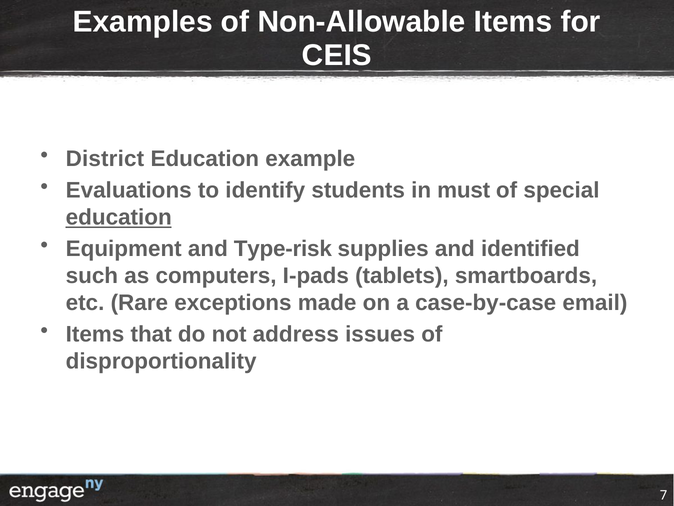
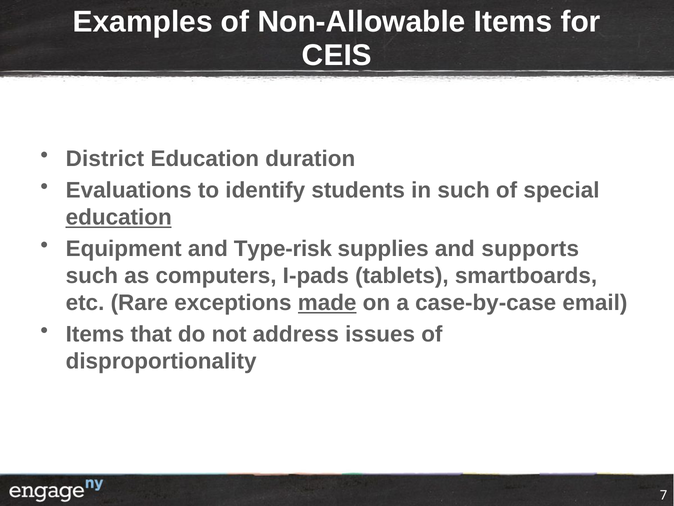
example: example -> duration (310, 159)
in must: must -> such (464, 190)
identified: identified -> supports (530, 249)
made underline: none -> present (327, 303)
